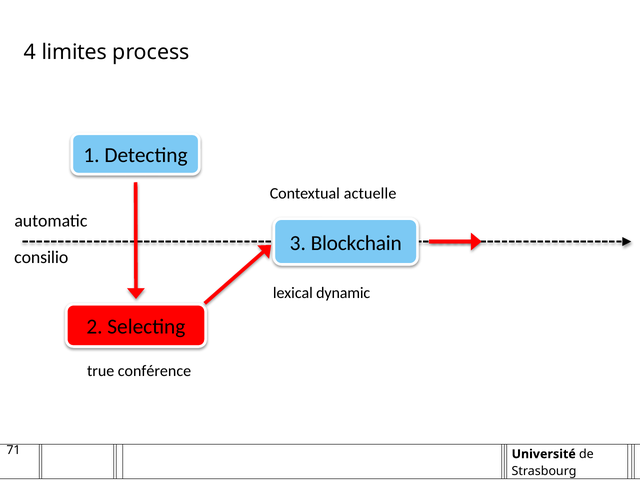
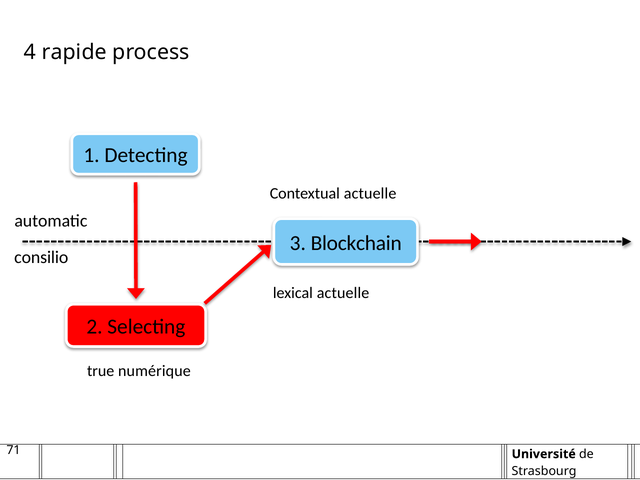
limites: limites -> rapide (74, 52)
lexical dynamic: dynamic -> actuelle (343, 293)
conférence: conférence -> numérique (154, 371)
